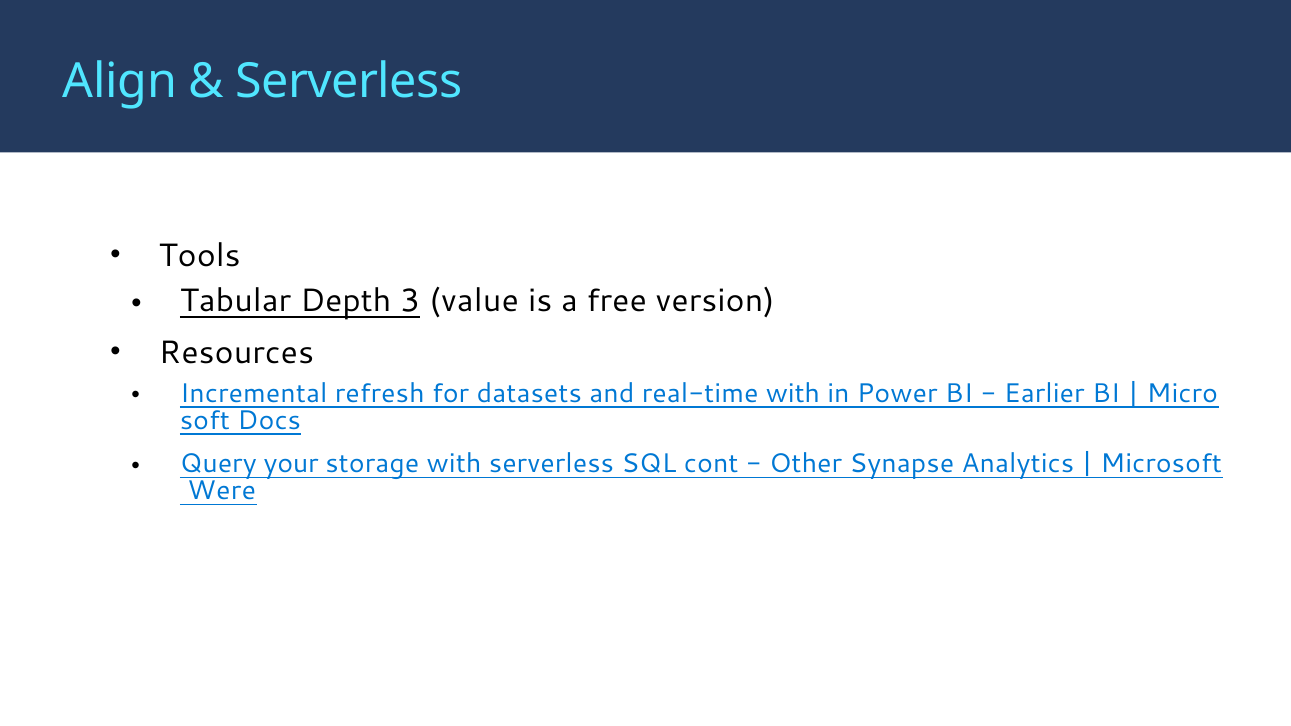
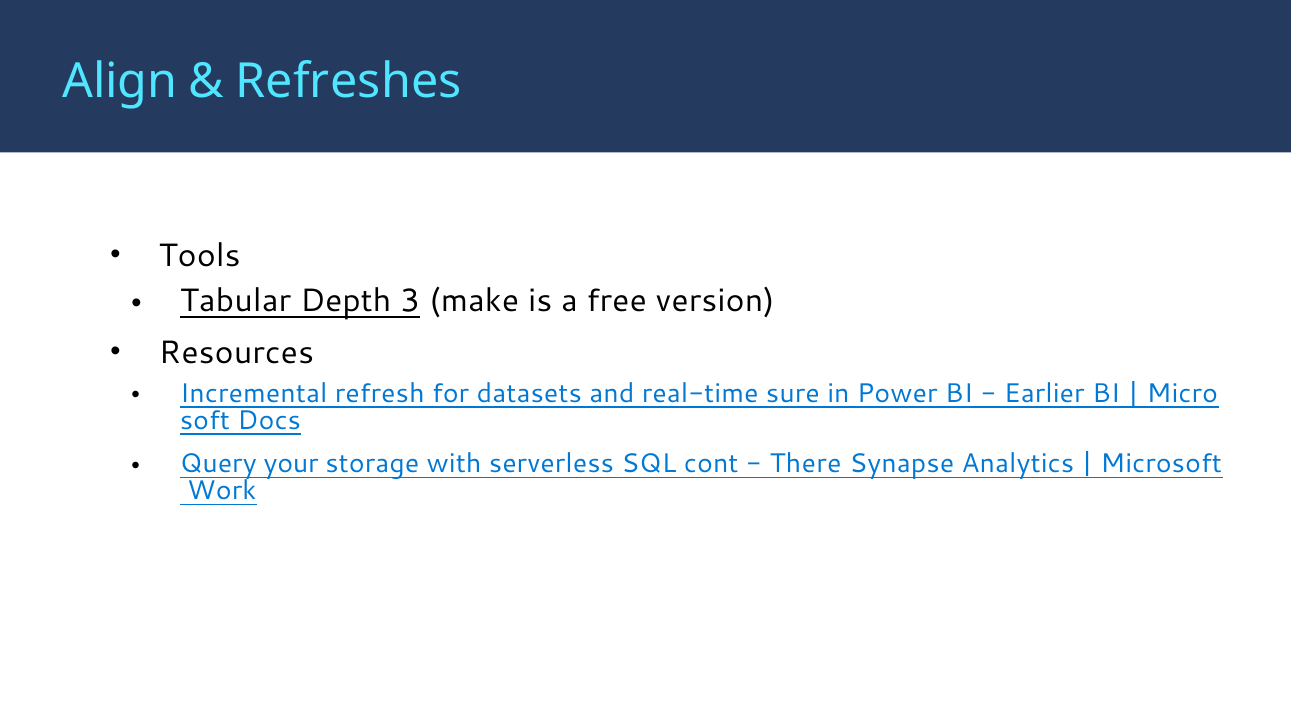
Serverless: Serverless -> Refreshes (349, 81)
value: value -> make (474, 301)
real-time with: with -> sure (793, 393)
Other: Other -> There (806, 464)
Were: Were -> Work (222, 491)
